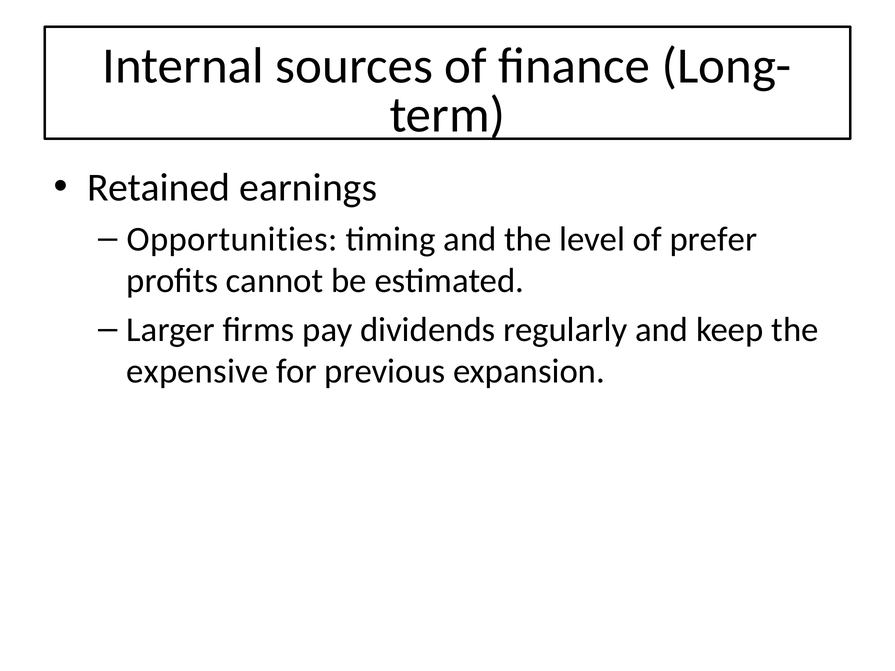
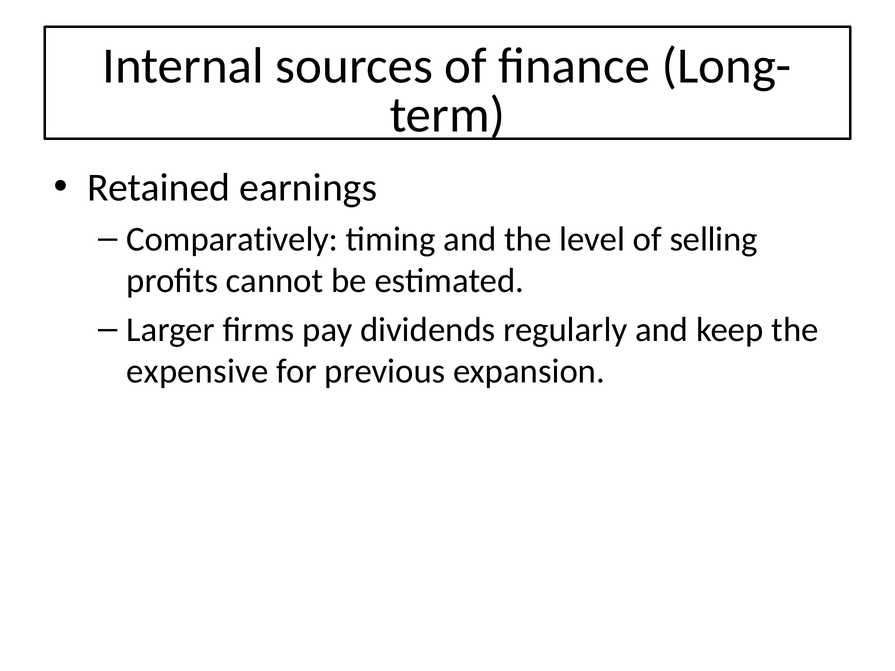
Opportunities: Opportunities -> Comparatively (232, 239)
prefer: prefer -> selling (714, 239)
